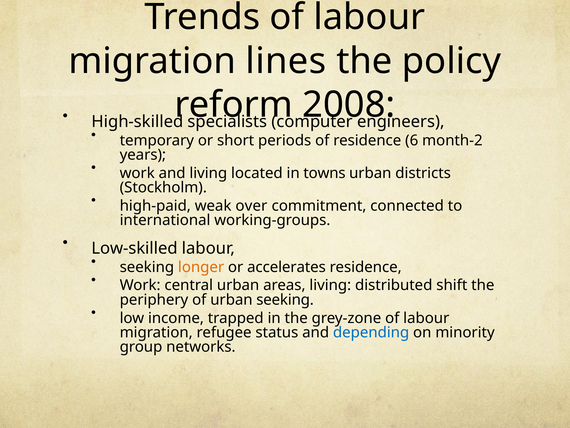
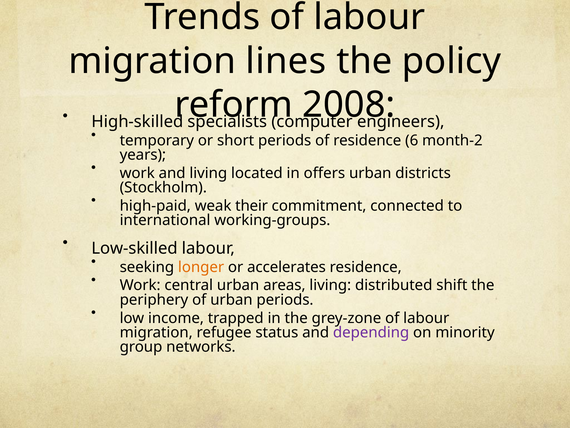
towns: towns -> offers (324, 173)
over: over -> their (252, 206)
urban seeking: seeking -> periods (285, 299)
depending colour: blue -> purple (371, 332)
